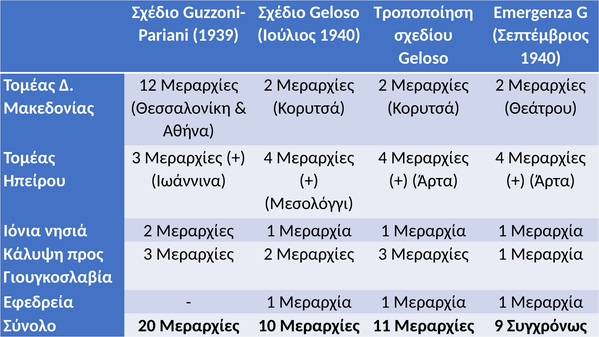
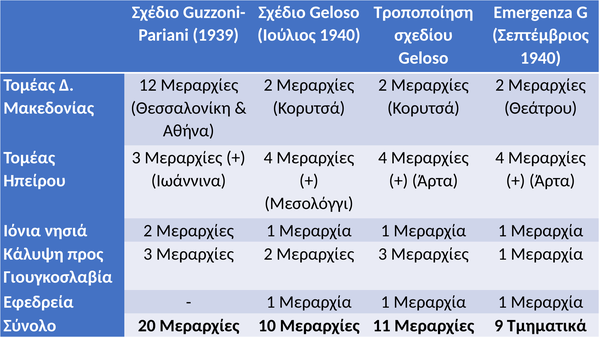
Συγχρόνως: Συγχρόνως -> Τμηματικά (547, 326)
